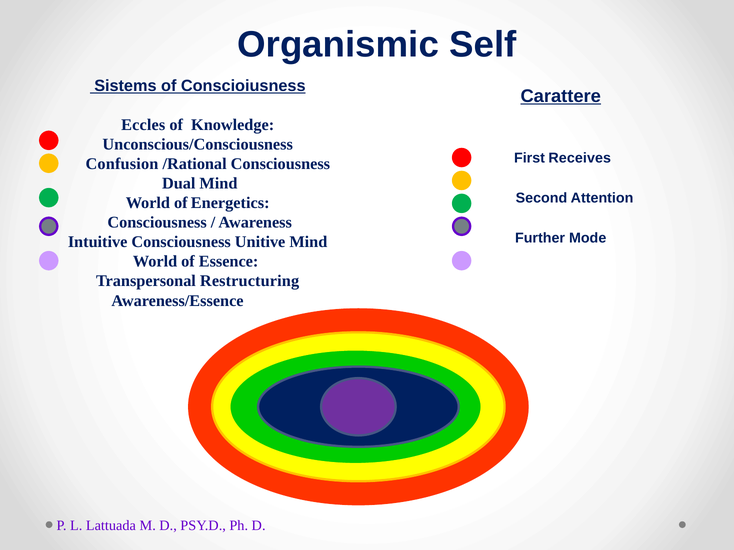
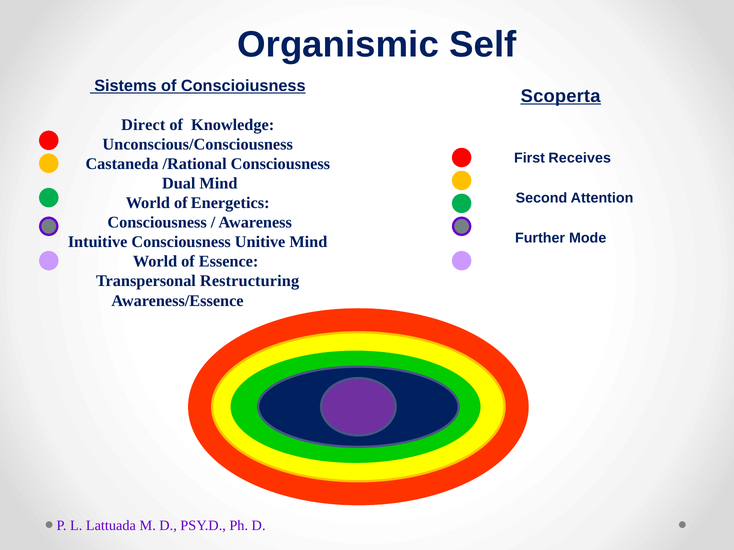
Carattere: Carattere -> Scoperta (561, 96)
Eccles: Eccles -> Direct (143, 125)
Confusion: Confusion -> Castaneda (122, 164)
